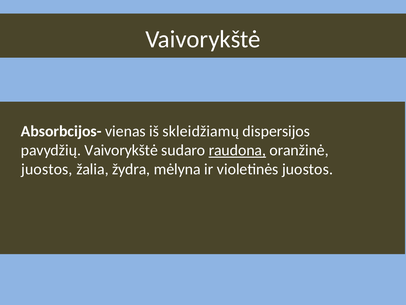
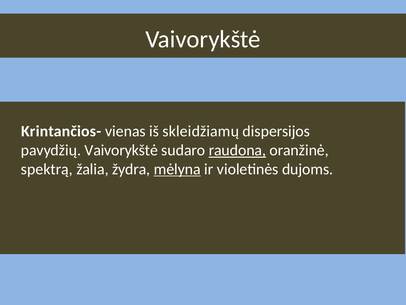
Absorbcijos-: Absorbcijos- -> Krintančios- (61, 131)
juostos: juostos -> spektrą (47, 169)
mėlyna underline: none -> present (177, 169)
violetinės juostos: juostos -> dujoms (308, 169)
